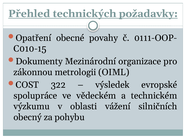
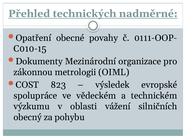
požadavky: požadavky -> nadměrné (148, 14)
322: 322 -> 823 (58, 85)
